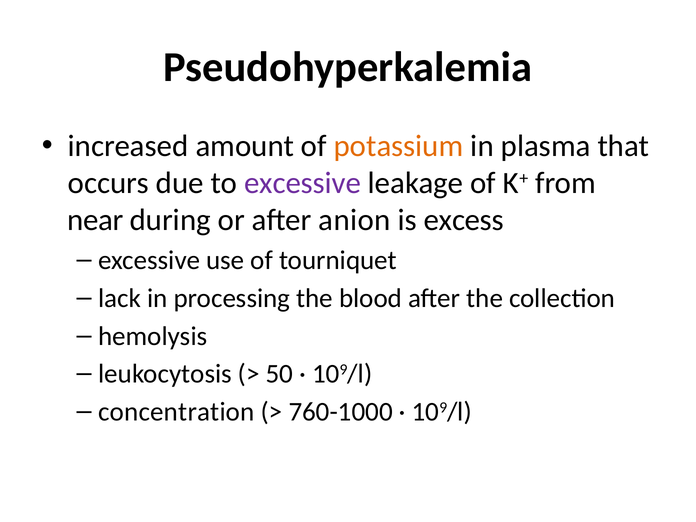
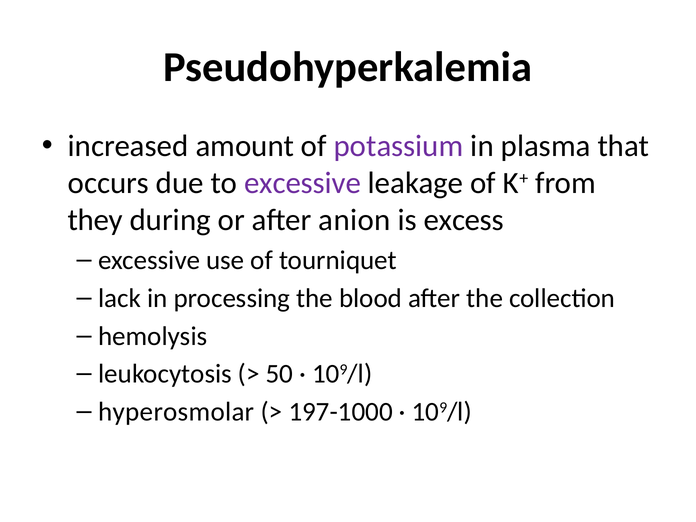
potassium colour: orange -> purple (399, 146)
near: near -> they (95, 220)
concentration: concentration -> hyperosmolar (176, 412)
760-1000: 760-1000 -> 197-1000 (341, 412)
